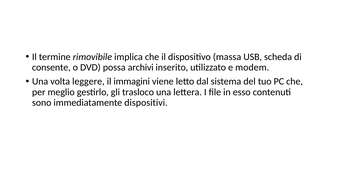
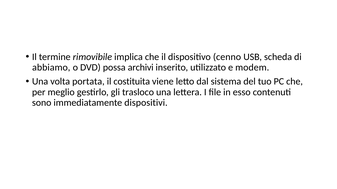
massa: massa -> cenno (227, 57)
consente: consente -> abbiamo (51, 68)
leggere: leggere -> portata (88, 82)
immagini: immagini -> costituita (132, 82)
